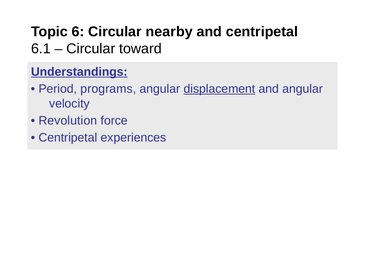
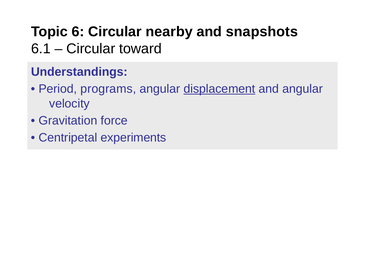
and centripetal: centripetal -> snapshots (262, 32)
Understandings underline: present -> none (79, 72)
Revolution: Revolution -> Gravitation (68, 120)
experiences: experiences -> experiments (134, 137)
